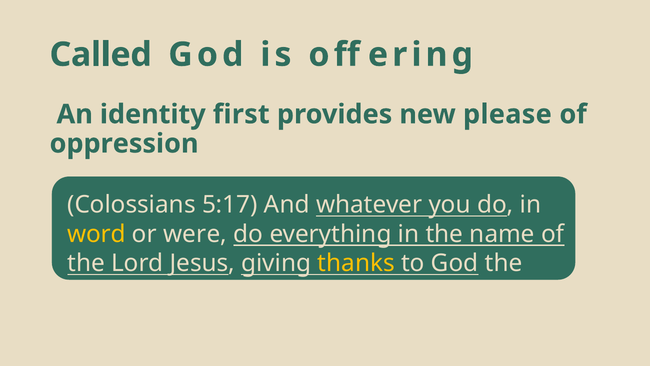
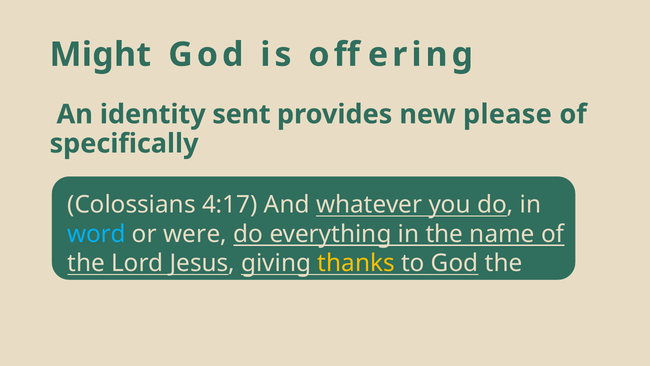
Called: Called -> Might (100, 55)
first: first -> sent (241, 114)
oppression: oppression -> specifically (124, 143)
5:17: 5:17 -> 4:17 (230, 205)
word colour: yellow -> light blue (97, 234)
